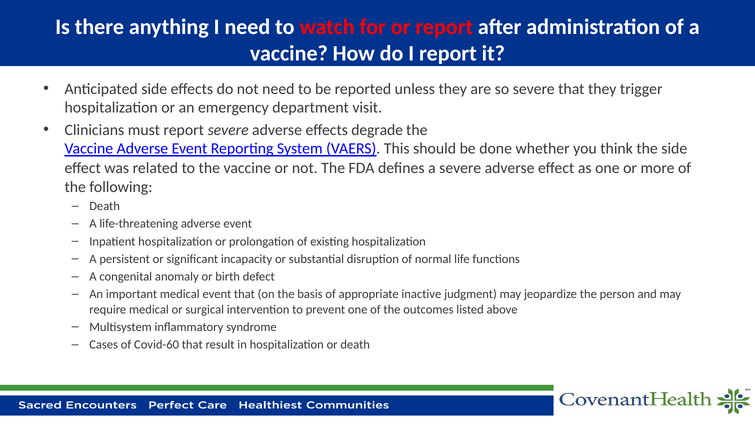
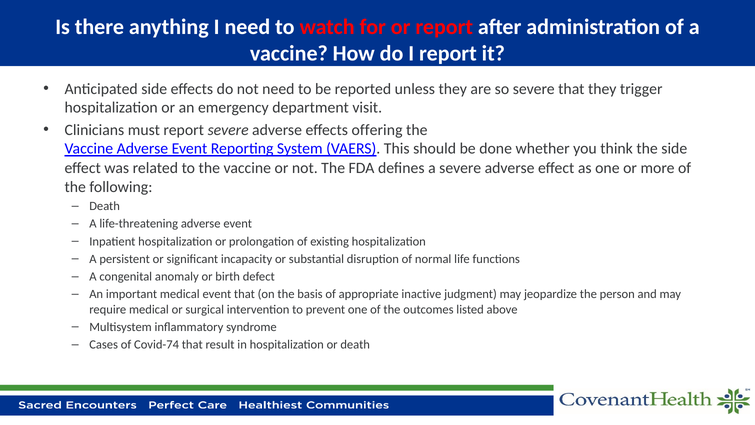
degrade: degrade -> offering (377, 130)
Covid-60: Covid-60 -> Covid-74 (157, 344)
